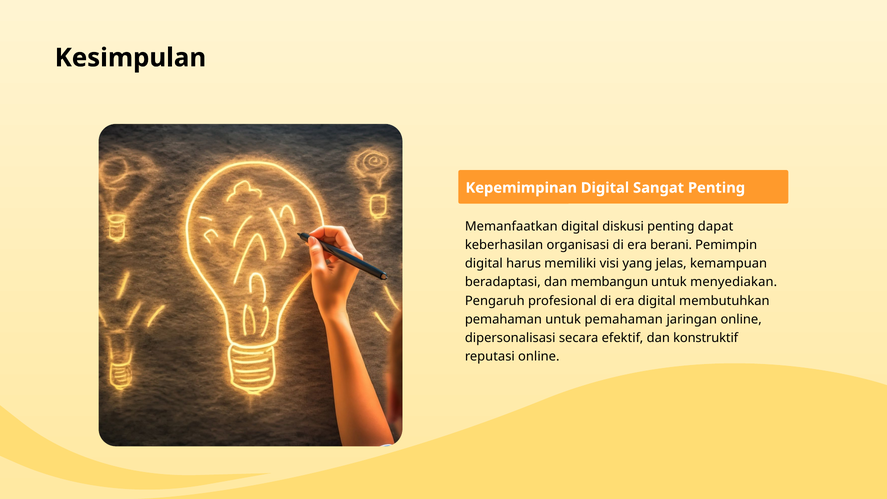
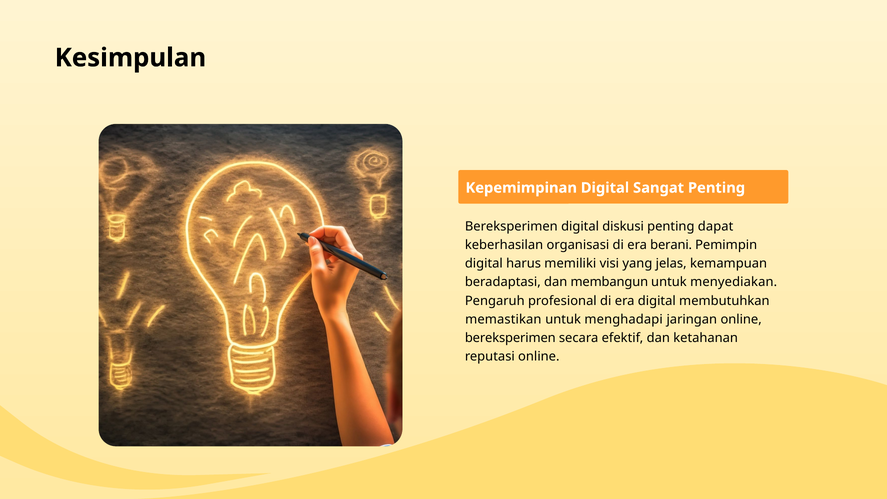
Memanfaatkan: Memanfaatkan -> Bereksperimen (511, 226)
pemahaman: pemahaman -> memastikan (503, 319)
untuk pemahaman: pemahaman -> menghadapi (624, 319)
dipersonalisasi: dipersonalisasi -> bereksperimen (510, 338)
konstruktif: konstruktif -> ketahanan (706, 338)
